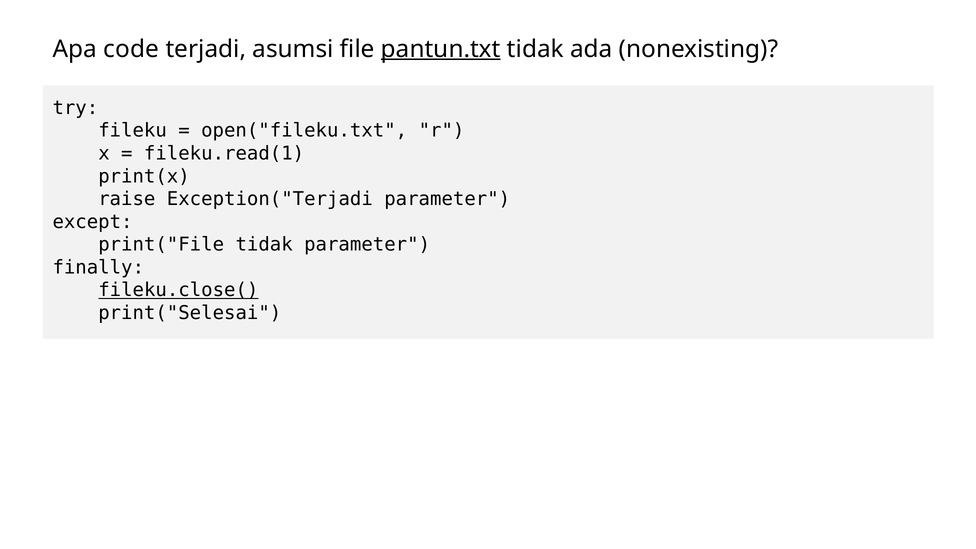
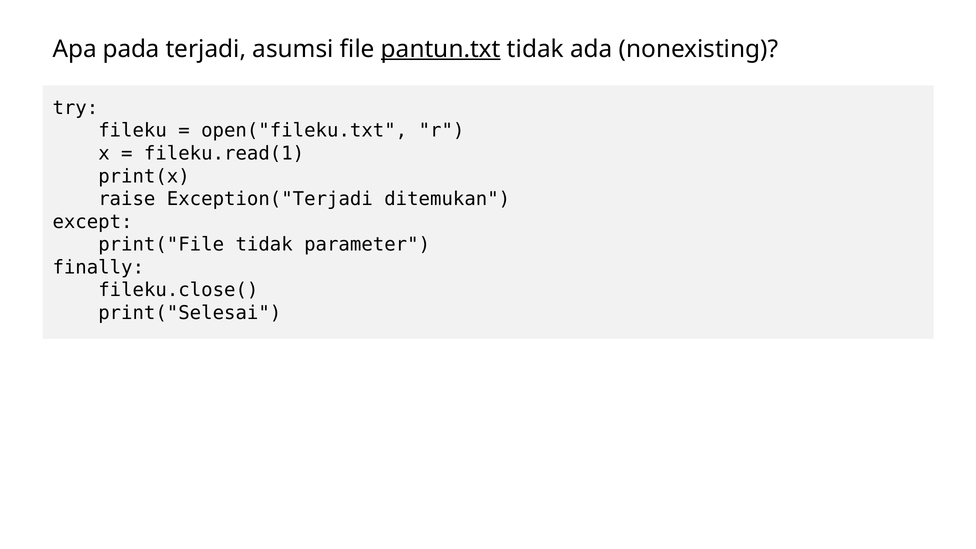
code: code -> pada (131, 49)
Exception("Terjadi parameter: parameter -> ditemukan (447, 199)
fileku.close( underline: present -> none (178, 290)
